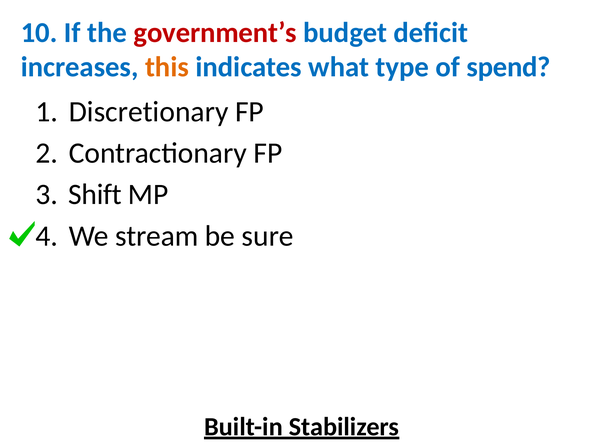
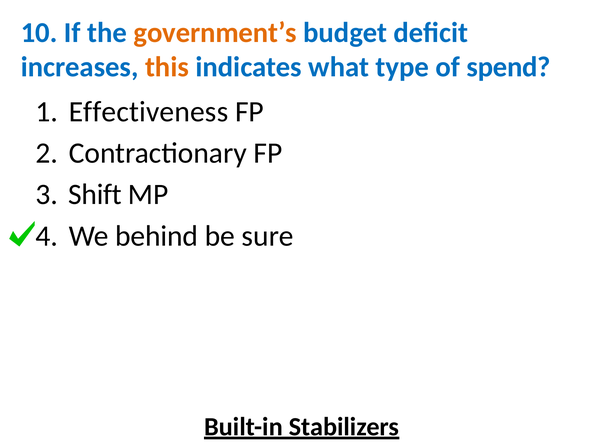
government’s colour: red -> orange (215, 33)
Discretionary: Discretionary -> Effectiveness (148, 111)
stream: stream -> behind (157, 236)
